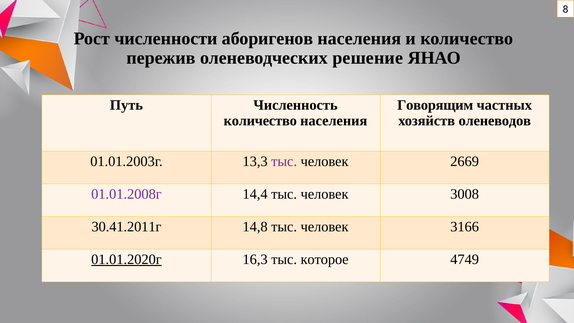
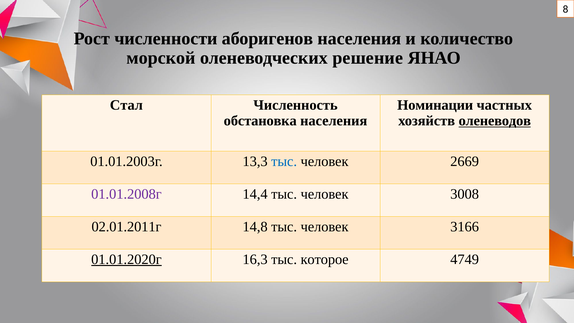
пережив: пережив -> морской (161, 58)
Путь: Путь -> Стал (126, 105)
Говорящим: Говорящим -> Номинации (435, 105)
количество: количество -> обстановка (260, 121)
оленеводов underline: none -> present (495, 121)
тыс colour: purple -> blue (284, 161)
30.41.2011г: 30.41.2011г -> 02.01.2011г (126, 227)
